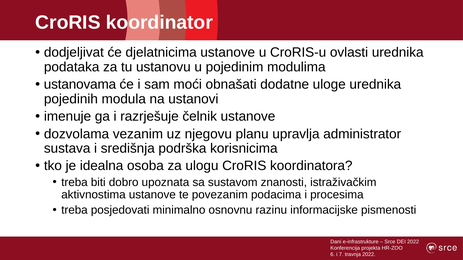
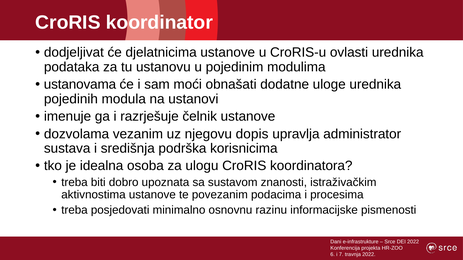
planu: planu -> dopis (252, 134)
